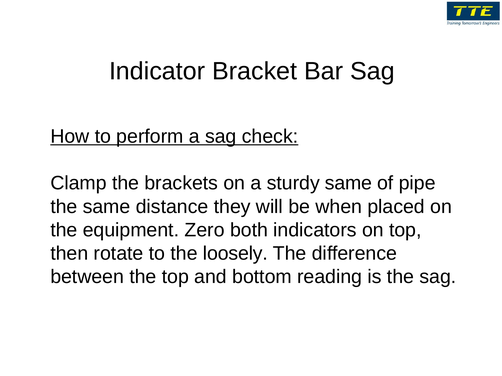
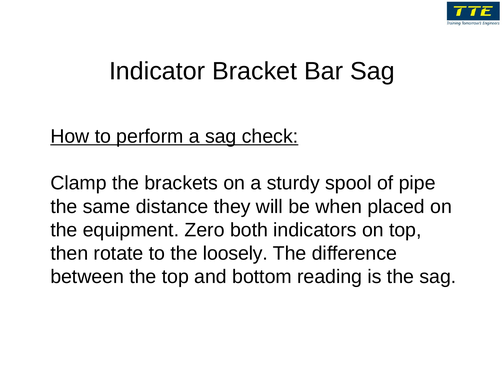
sturdy same: same -> spool (348, 183)
